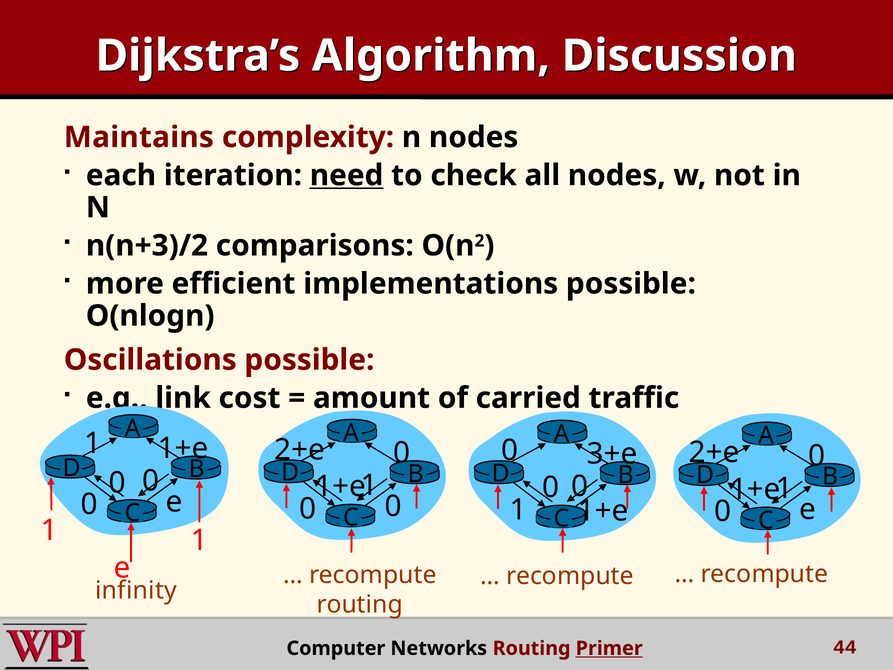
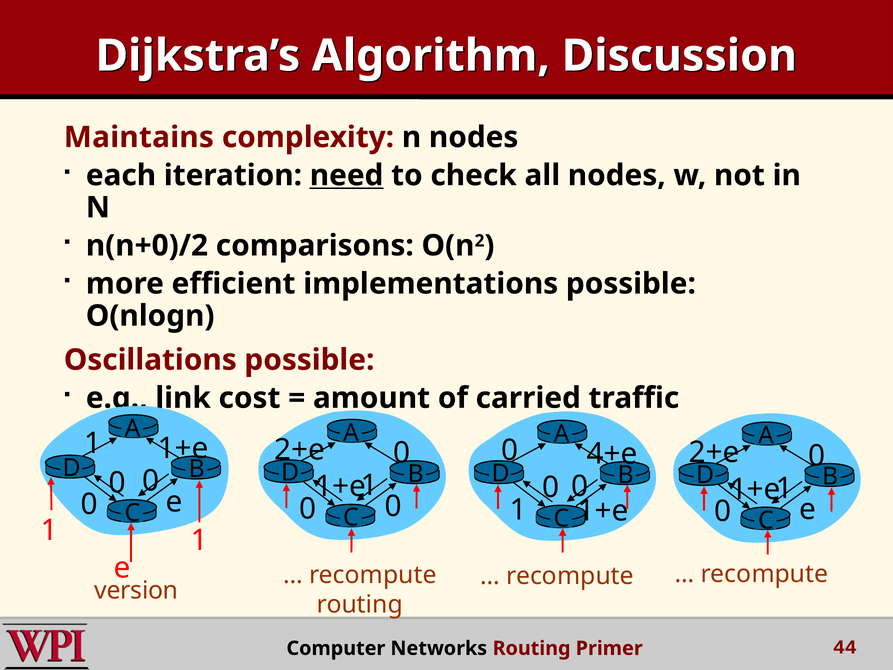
n(n+3)/2: n(n+3)/2 -> n(n+0)/2 (147, 246)
3+e: 3+e -> 4+e (612, 454)
infinity: infinity -> version (136, 590)
Primer underline: present -> none (609, 648)
